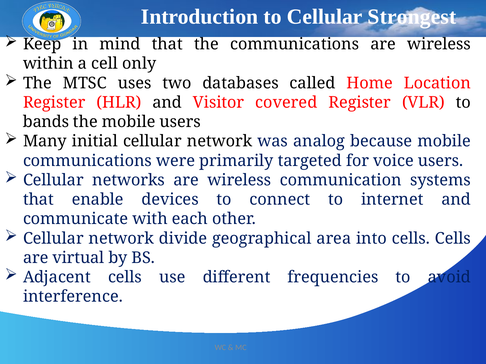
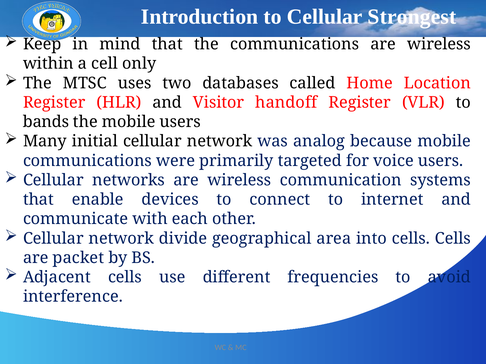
covered: covered -> handoff (286, 103)
virtual: virtual -> packet (78, 258)
